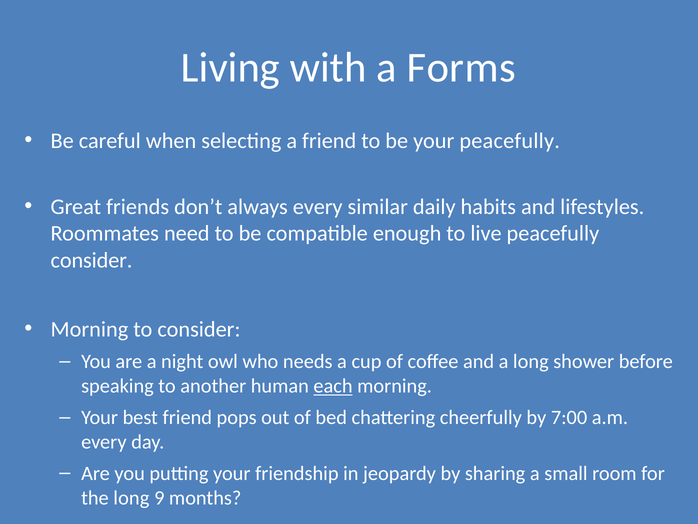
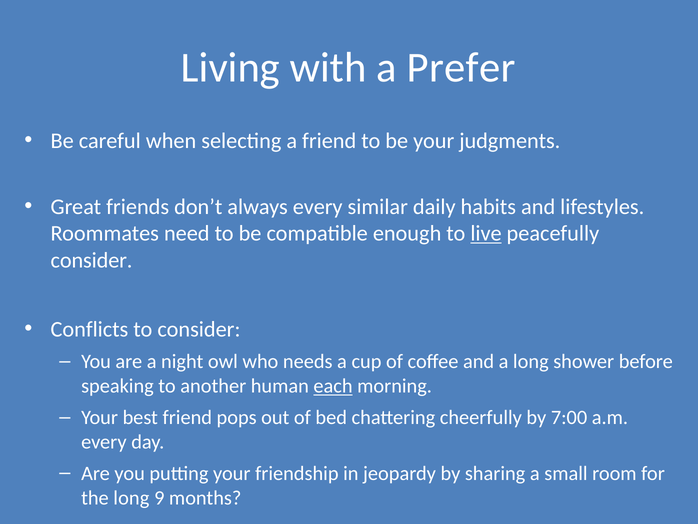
Forms: Forms -> Prefer (461, 68)
your peacefully: peacefully -> judgments (510, 141)
live underline: none -> present (486, 233)
Morning: Morning -> Conflicts (89, 329)
